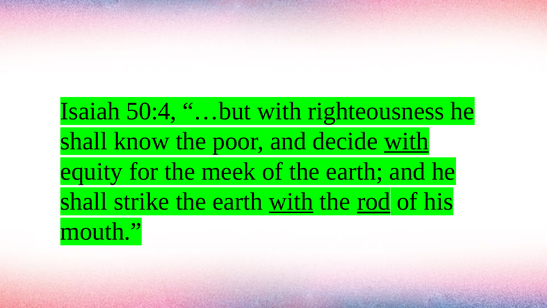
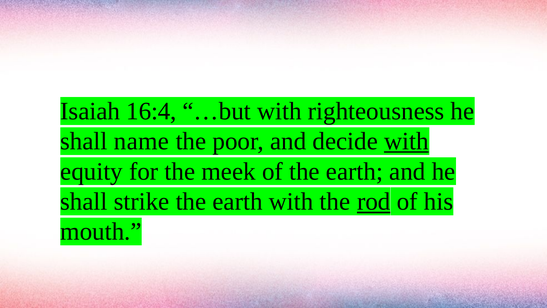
50:4: 50:4 -> 16:4 (151, 111)
know: know -> name (141, 141)
with underline: present -> none (291, 201)
